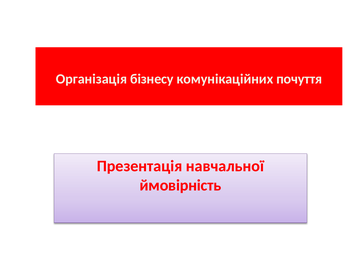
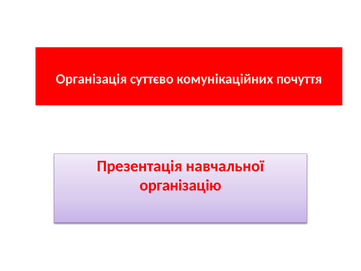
бізнесу: бізнесу -> суттєво (152, 79)
ймовірність: ймовірність -> організацію (181, 185)
